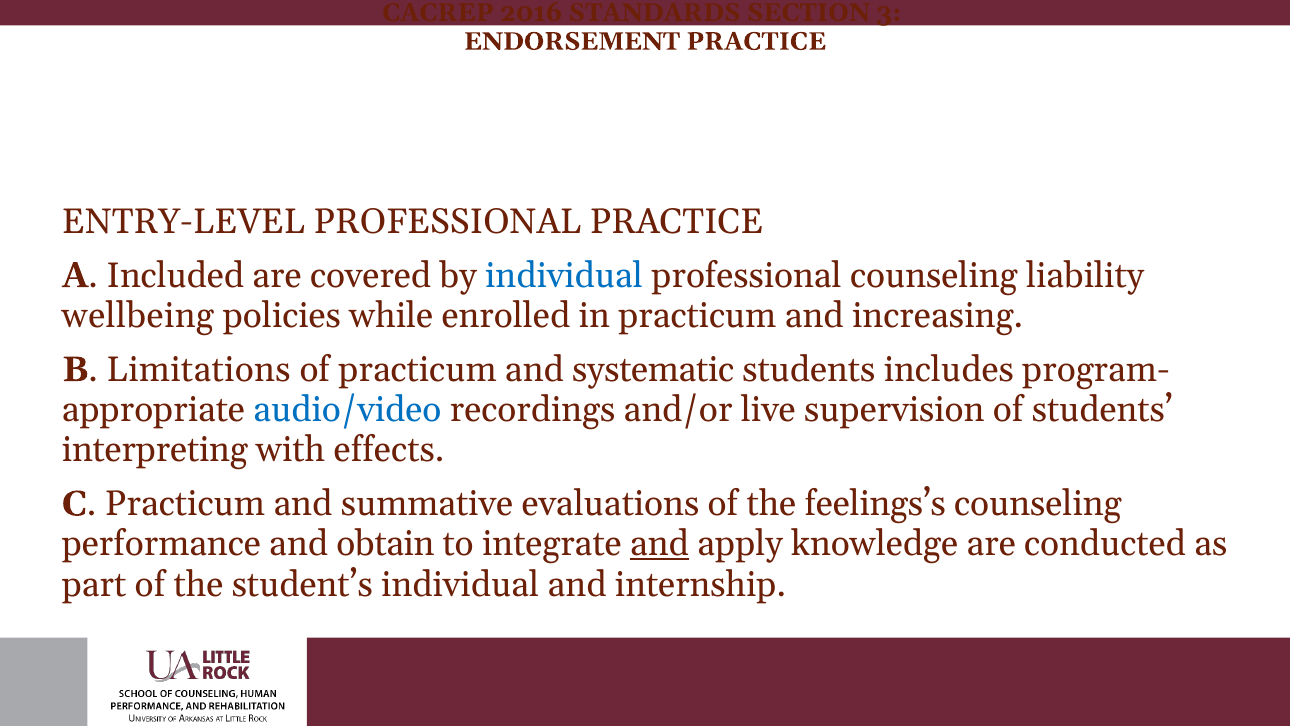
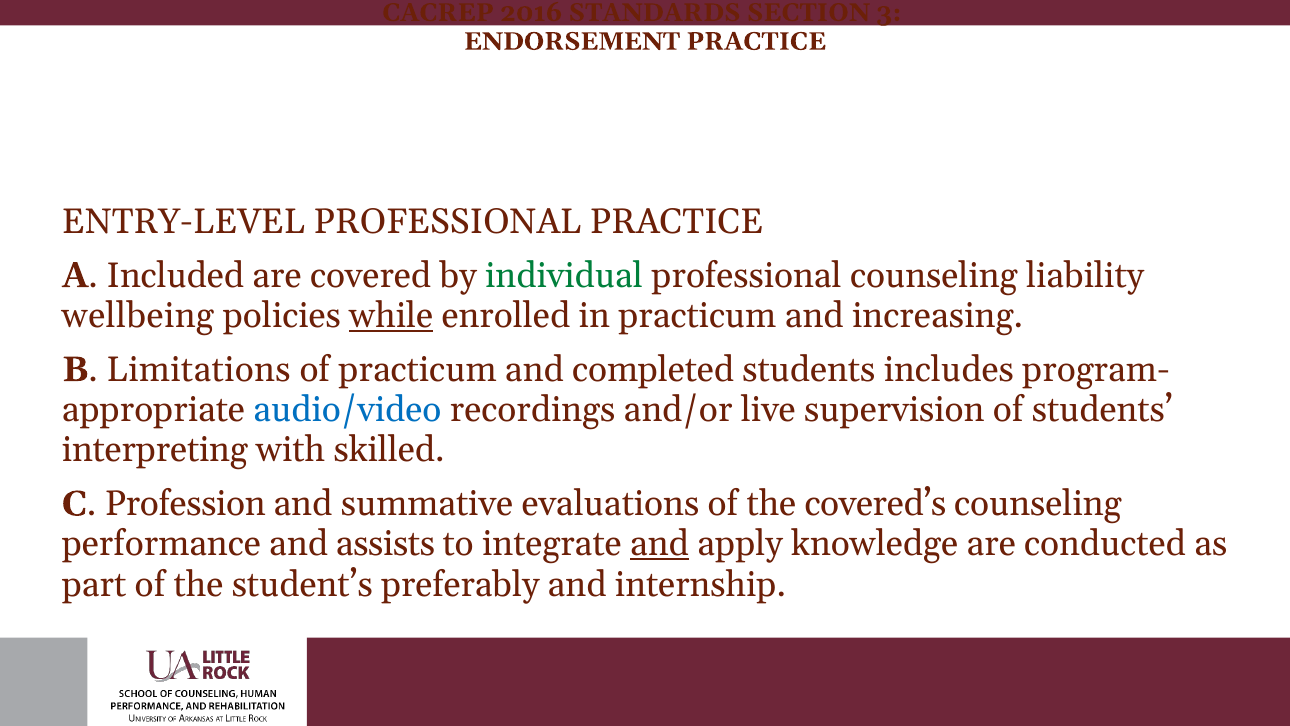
individual colour: blue -> green (564, 275)
while underline: none -> present (391, 316)
systematic: systematic -> completed (653, 369)
effects: effects -> skilled (389, 450)
Practicum: Practicum -> Profession (185, 504)
feelings’s: feelings’s -> covered’s (875, 504)
obtain: obtain -> assists (385, 544)
student’s individual: individual -> preferably (460, 584)
